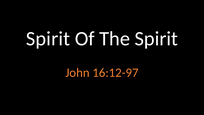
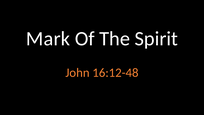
Spirit: Spirit -> Mark (48, 39)
16:12-97: 16:12-97 -> 16:12-48 (115, 73)
